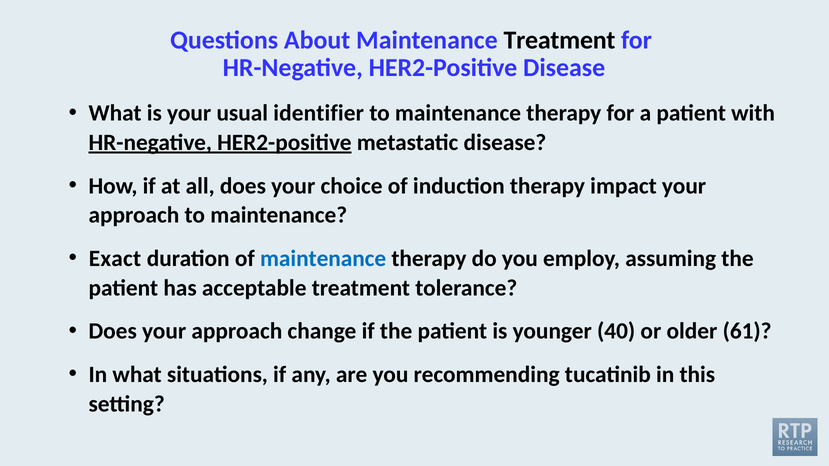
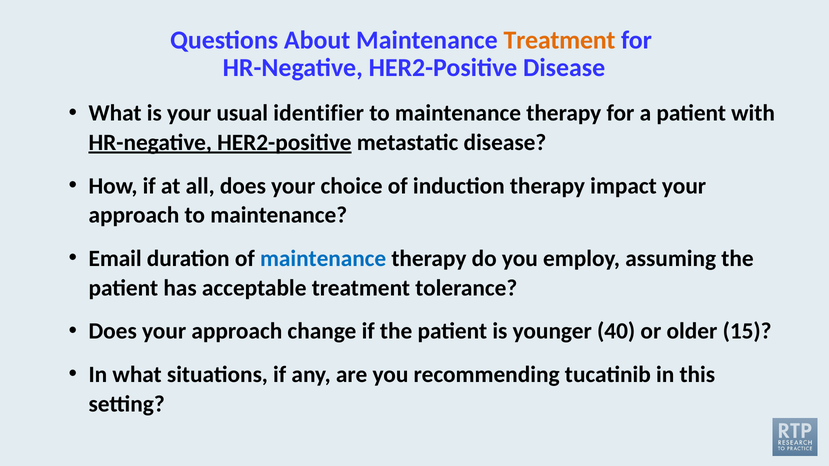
Treatment colour: black -> orange (559, 40)
Exact: Exact -> Email (115, 259)
61: 61 -> 15 (747, 331)
